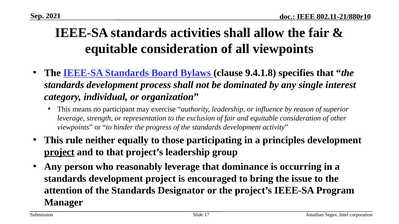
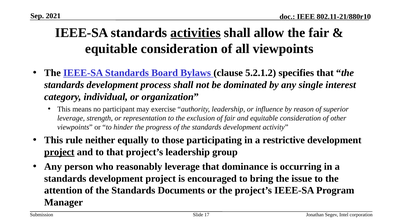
activities underline: none -> present (196, 33)
9.4.1.8: 9.4.1.8 -> 5.2.1.2 (261, 73)
principles: principles -> restrictive (284, 140)
Designator: Designator -> Documents (181, 191)
